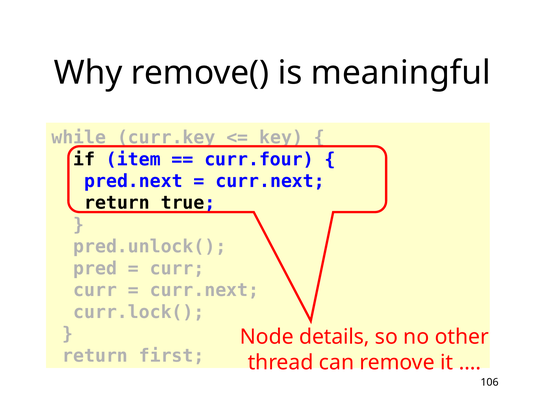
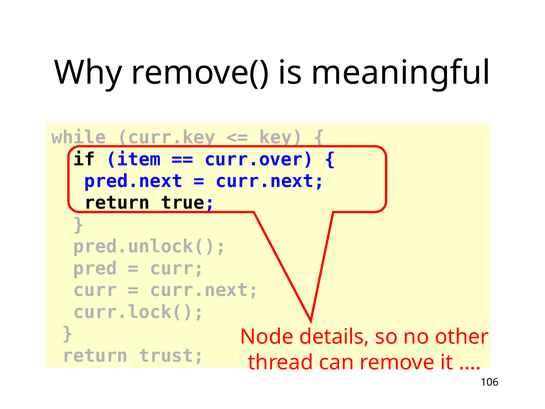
curr.four: curr.four -> curr.over (259, 159)
first: first -> trust (172, 355)
